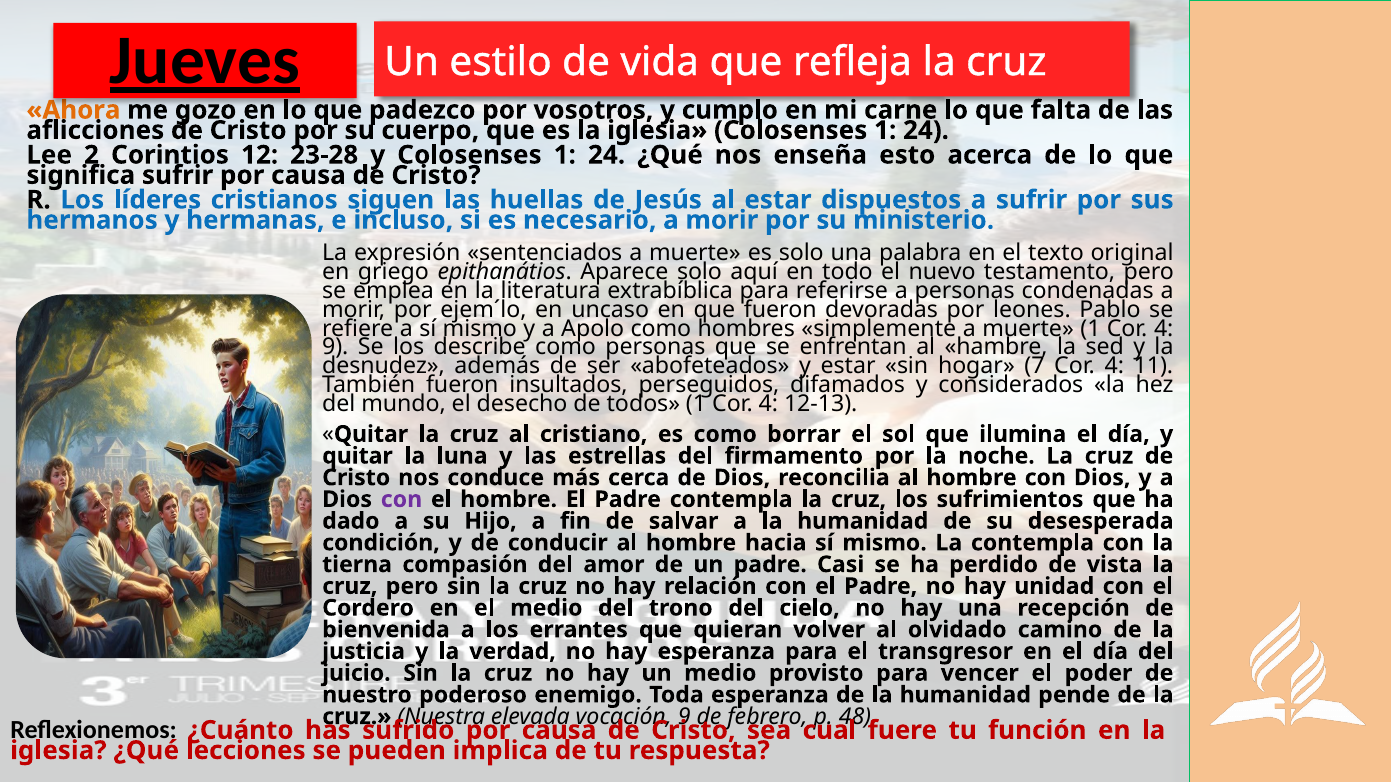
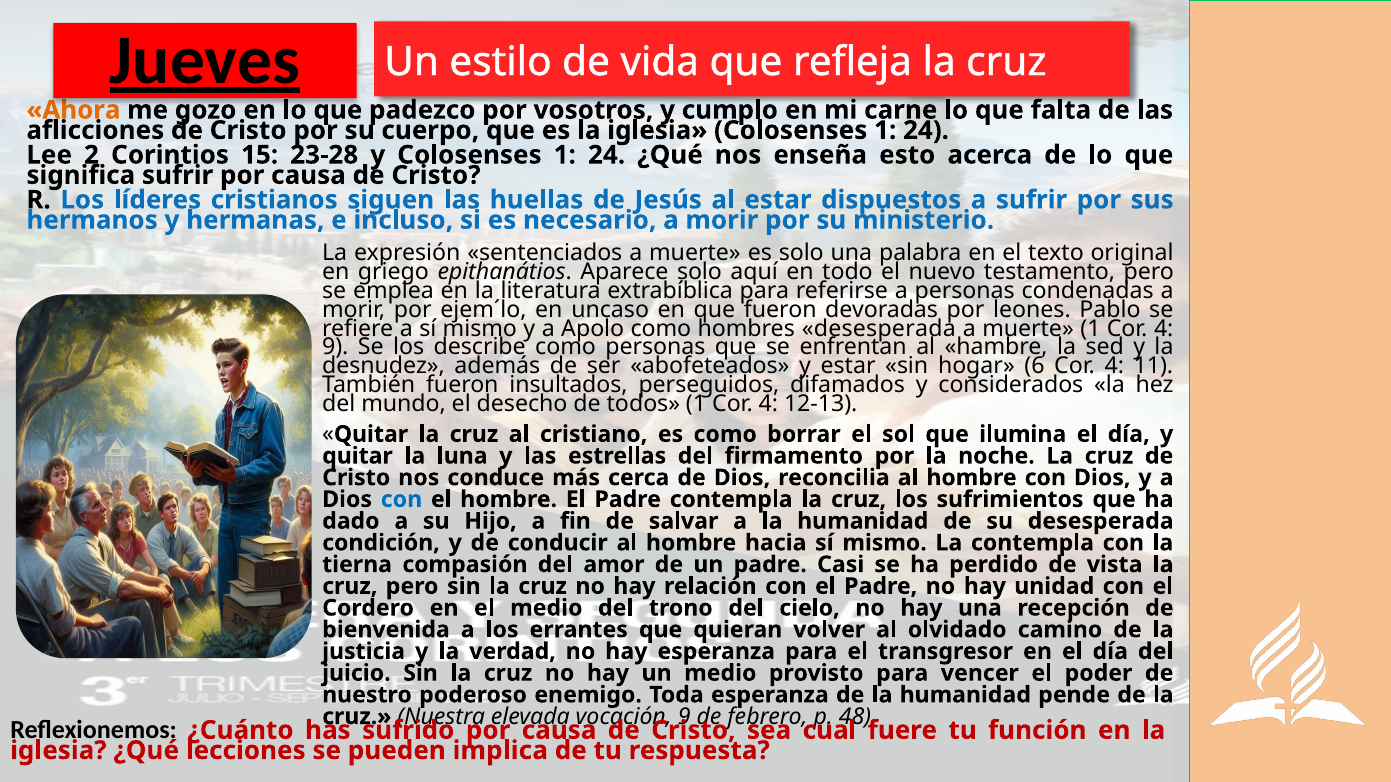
12: 12 -> 15 (260, 155)
hombres simplemente: simplemente -> desesperada (879, 329)
7: 7 -> 6 (1035, 366)
con colour: purple -> blue (401, 500)
